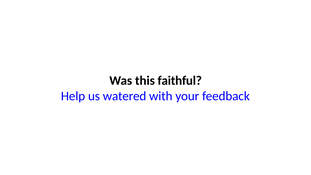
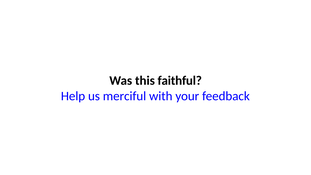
watered: watered -> merciful (125, 96)
